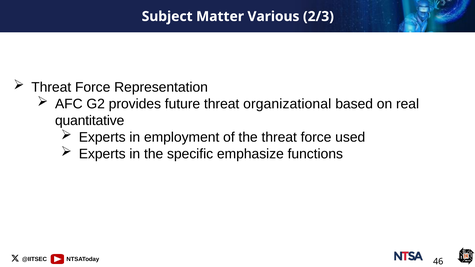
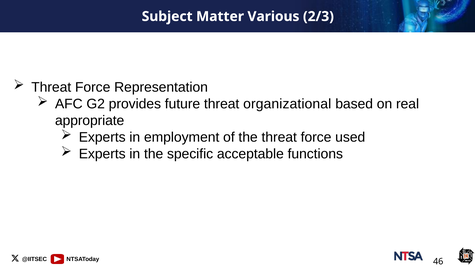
quantitative: quantitative -> appropriate (90, 121)
emphasize: emphasize -> acceptable (250, 154)
